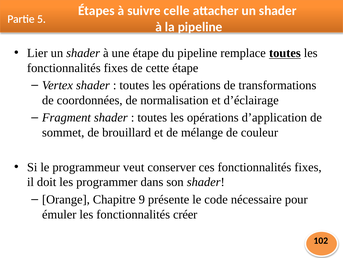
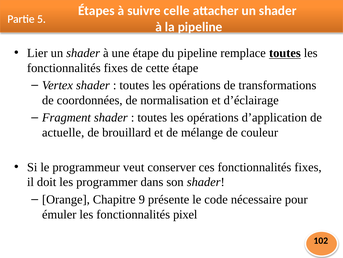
sommet: sommet -> actuelle (63, 132)
créer: créer -> pixel (185, 214)
